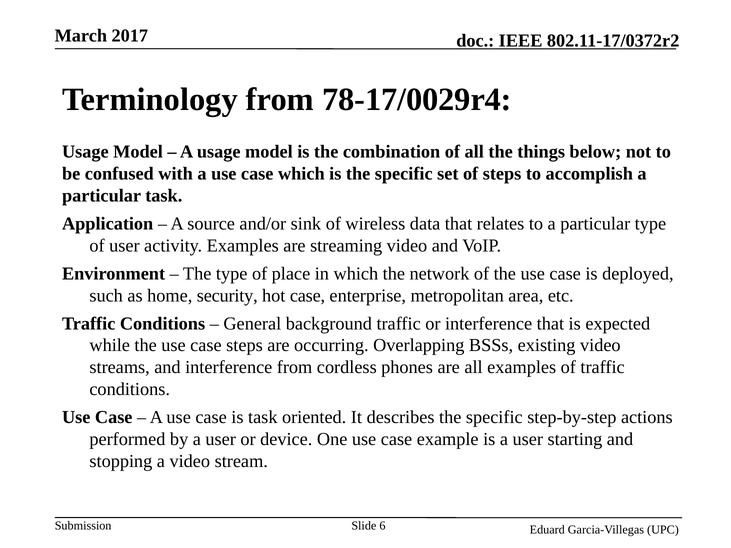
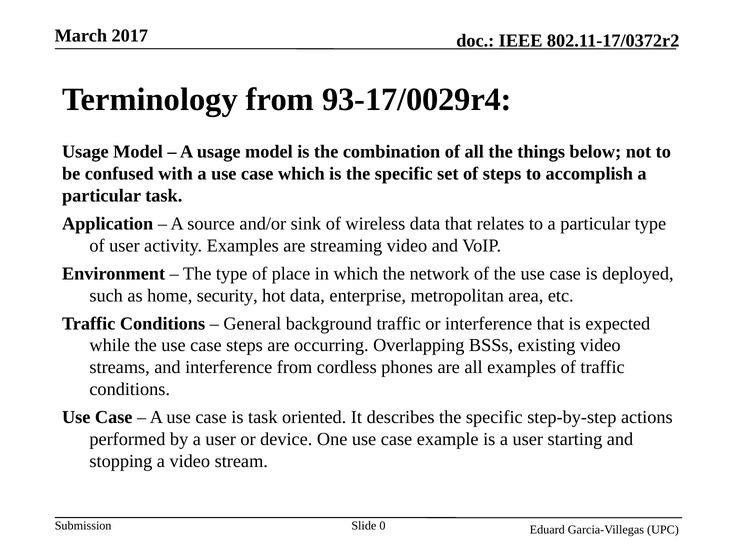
78-17/0029r4: 78-17/0029r4 -> 93-17/0029r4 (417, 100)
hot case: case -> data (307, 296)
6: 6 -> 0 (382, 526)
